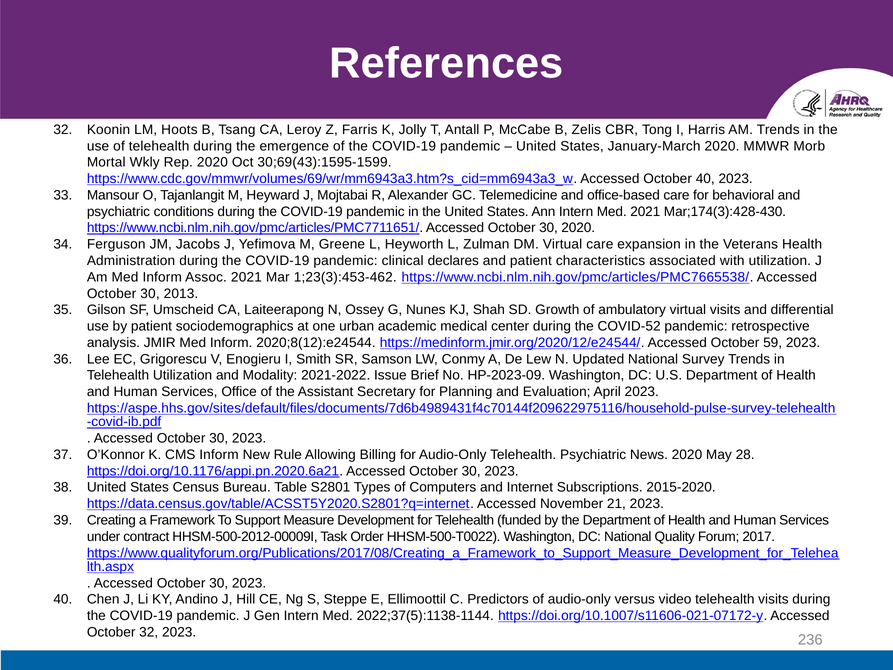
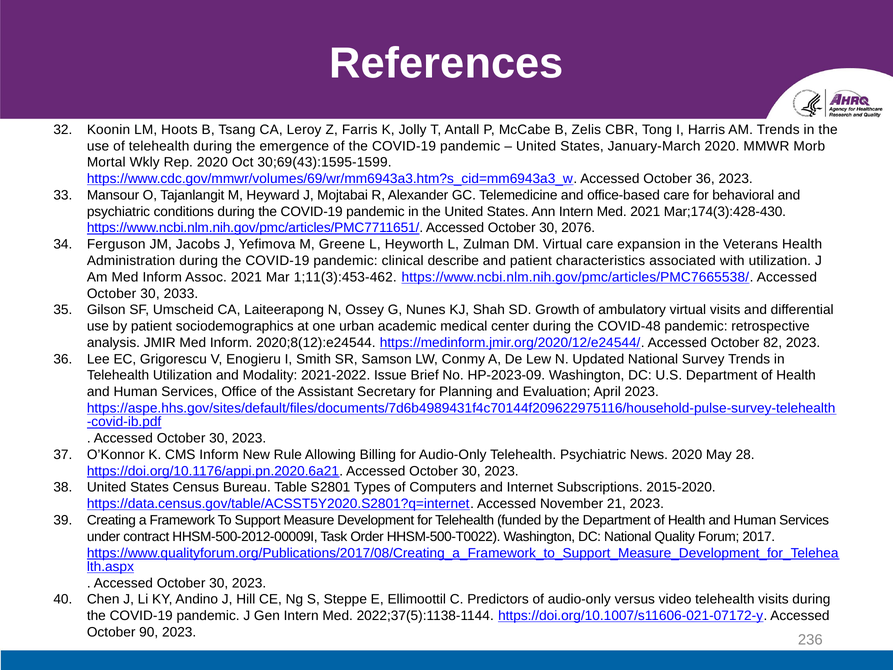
October 40: 40 -> 36 (705, 179)
30 2020: 2020 -> 2076 (578, 228)
declares: declares -> describe (453, 261)
1;23(3):453-462: 1;23(3):453-462 -> 1;11(3):453-462 (345, 277)
2013: 2013 -> 2033 (181, 293)
COVID-52: COVID-52 -> COVID-48 (629, 326)
59: 59 -> 82 (773, 343)
October 32: 32 -> 90 (149, 632)
